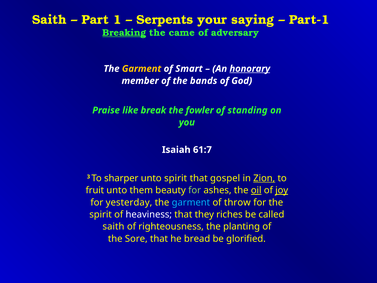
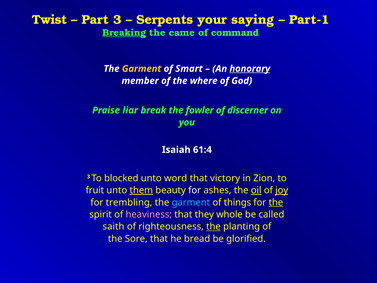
Saith: Saith -> Twist (50, 20)
Part 1: 1 -> 3 (117, 20)
adversary: adversary -> command (235, 33)
bands: bands -> where (204, 81)
like: like -> liar (130, 110)
standing: standing -> discerner (248, 110)
61:7: 61:7 -> 61:4 (202, 150)
sharper: sharper -> blocked (121, 178)
unto spirit: spirit -> word (176, 178)
gospel: gospel -> victory (225, 178)
Zion underline: present -> none (264, 178)
them underline: none -> present (141, 190)
for colour: light green -> white (195, 190)
yesterday: yesterday -> trembling (129, 202)
throw: throw -> things (237, 202)
the underline: none -> present (276, 202)
heaviness colour: white -> pink (149, 214)
riches: riches -> whole (229, 214)
the underline: none -> present (213, 226)
